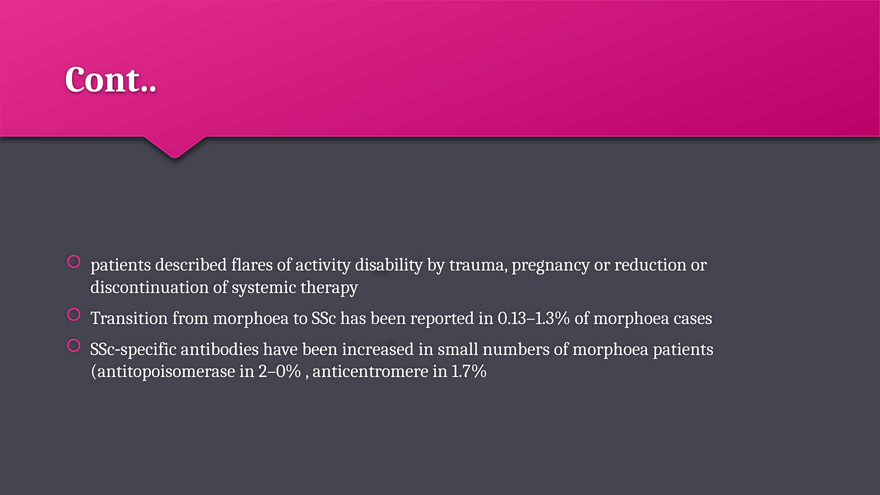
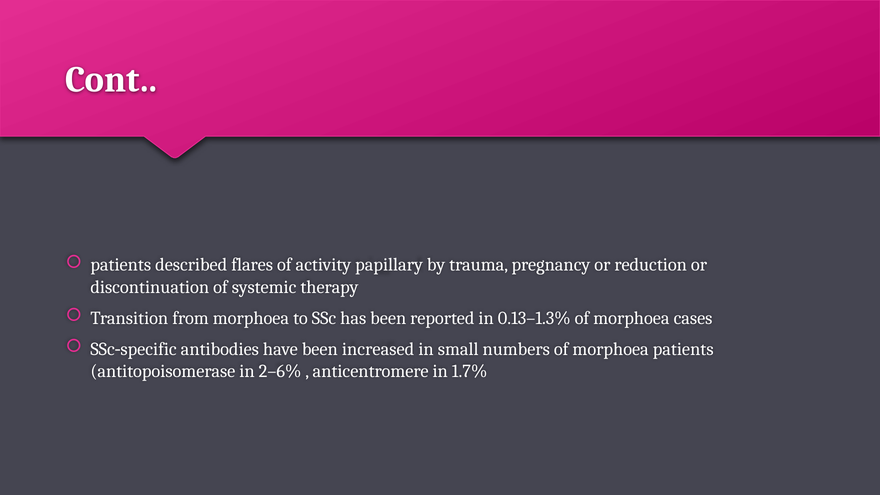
disability: disability -> papillary (389, 265)
2–0%: 2–0% -> 2–6% (280, 371)
